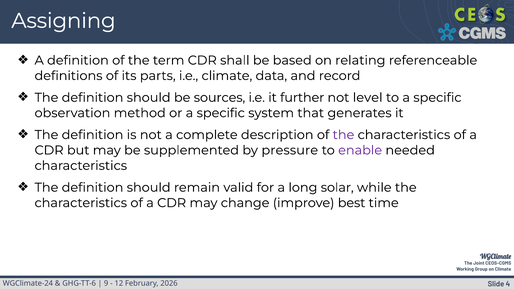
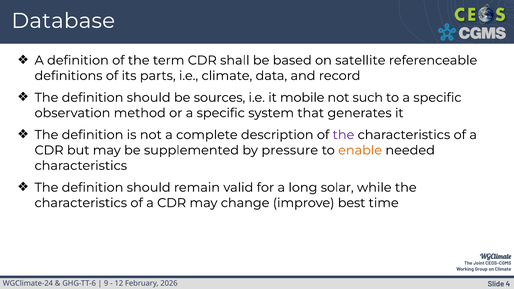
Assigning: Assigning -> Database (63, 21)
relating: relating -> satellite (360, 60)
further: further -> mobile (302, 98)
level: level -> such (368, 98)
enable colour: purple -> orange (360, 150)
